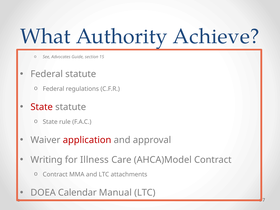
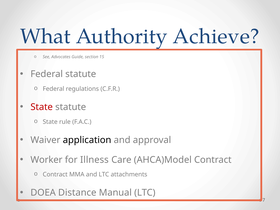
application colour: red -> black (87, 140)
Writing: Writing -> Worker (46, 160)
Calendar: Calendar -> Distance (77, 193)
